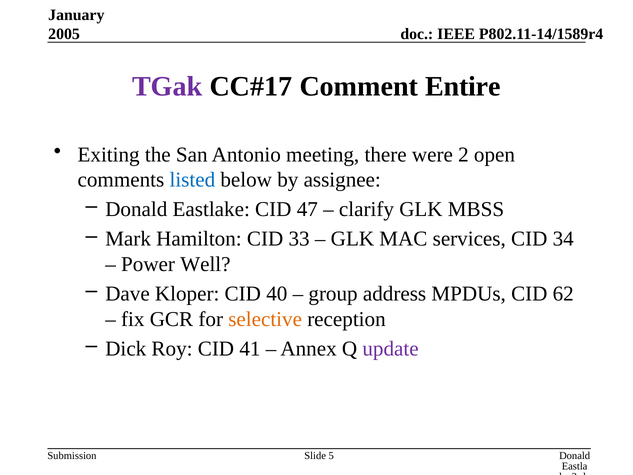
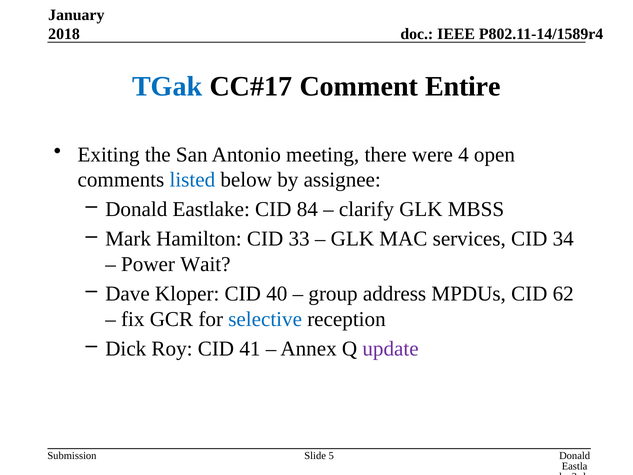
2005: 2005 -> 2018 (64, 34)
TGak colour: purple -> blue (167, 86)
2: 2 -> 4 (463, 154)
47: 47 -> 84 (307, 209)
Well: Well -> Wait (205, 264)
selective colour: orange -> blue (265, 319)
